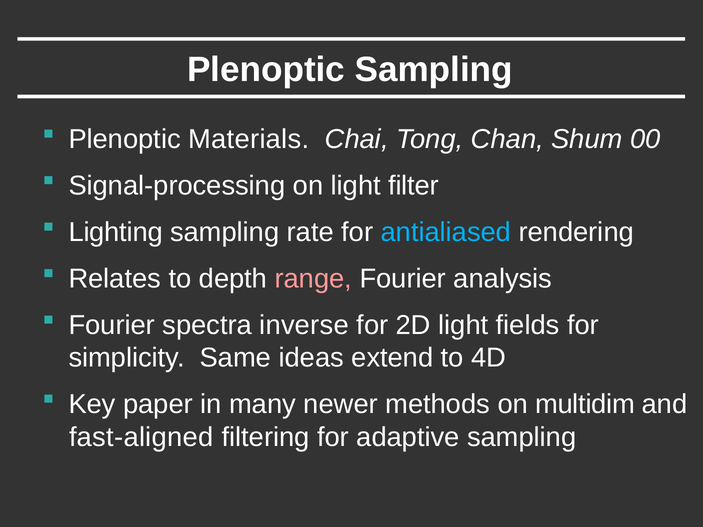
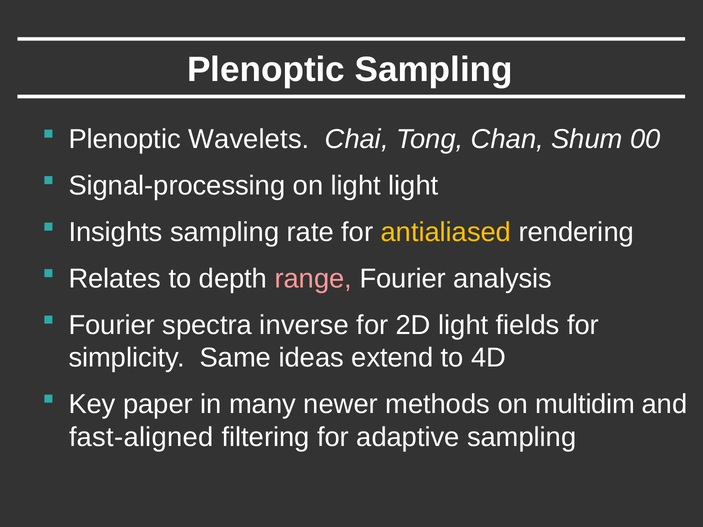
Materials: Materials -> Wavelets (249, 139)
light filter: filter -> light (413, 186)
Lighting: Lighting -> Insights (116, 232)
antialiased colour: light blue -> yellow (446, 232)
